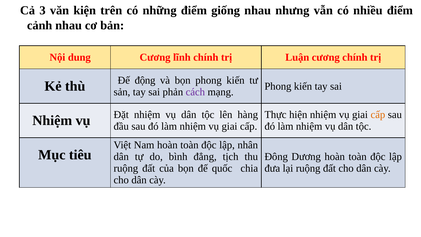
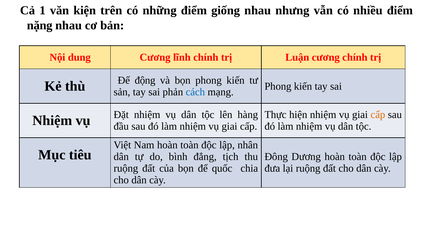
3: 3 -> 1 (42, 11)
cảnh: cảnh -> nặng (40, 25)
cách colour: purple -> blue (195, 92)
